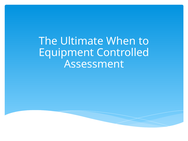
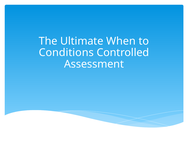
Equipment: Equipment -> Conditions (66, 53)
